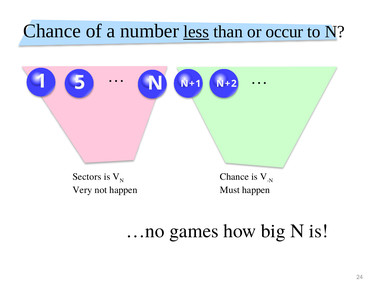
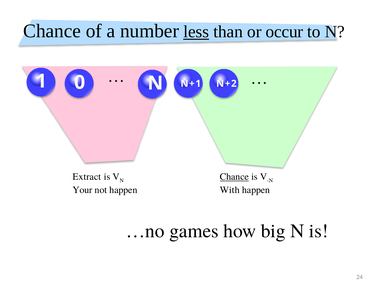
5: 5 -> 0 (80, 82)
Sectors: Sectors -> Extract (87, 176)
Chance underline: none -> present (234, 176)
Very: Very -> Your (82, 190)
Must: Must -> With (230, 190)
